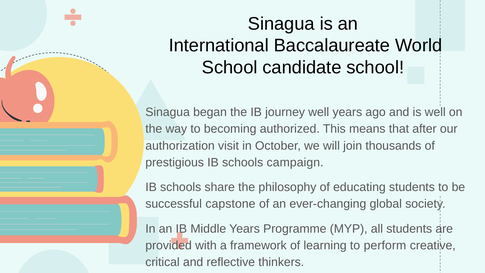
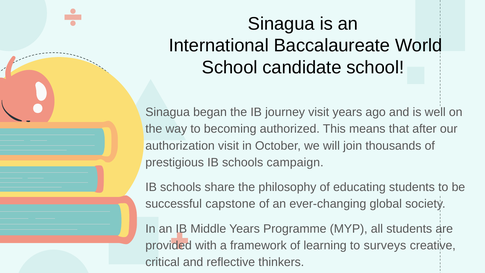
journey well: well -> visit (319, 112)
perform: perform -> surveys (385, 245)
